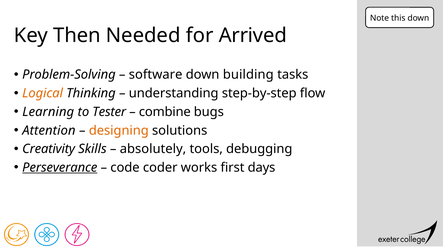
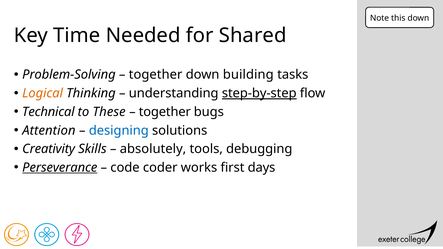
Then: Then -> Time (77, 36)
Arrived: Arrived -> Shared (253, 36)
software: software -> together (156, 75)
step-by-step underline: none -> present (259, 93)
Learning: Learning -> Technical (48, 112)
Tester: Tester -> These (109, 112)
combine: combine -> together (165, 112)
designing colour: orange -> blue (119, 131)
